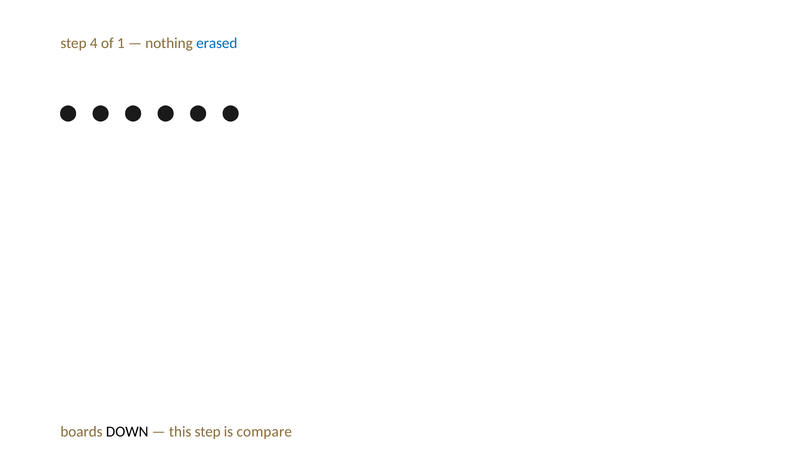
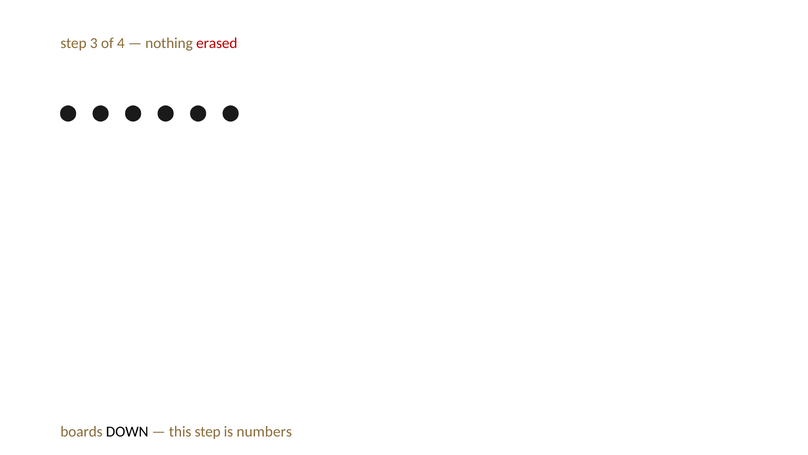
4: 4 -> 3 (94, 43)
1: 1 -> 4 (121, 43)
erased colour: blue -> red (217, 43)
compare: compare -> numbers (264, 431)
